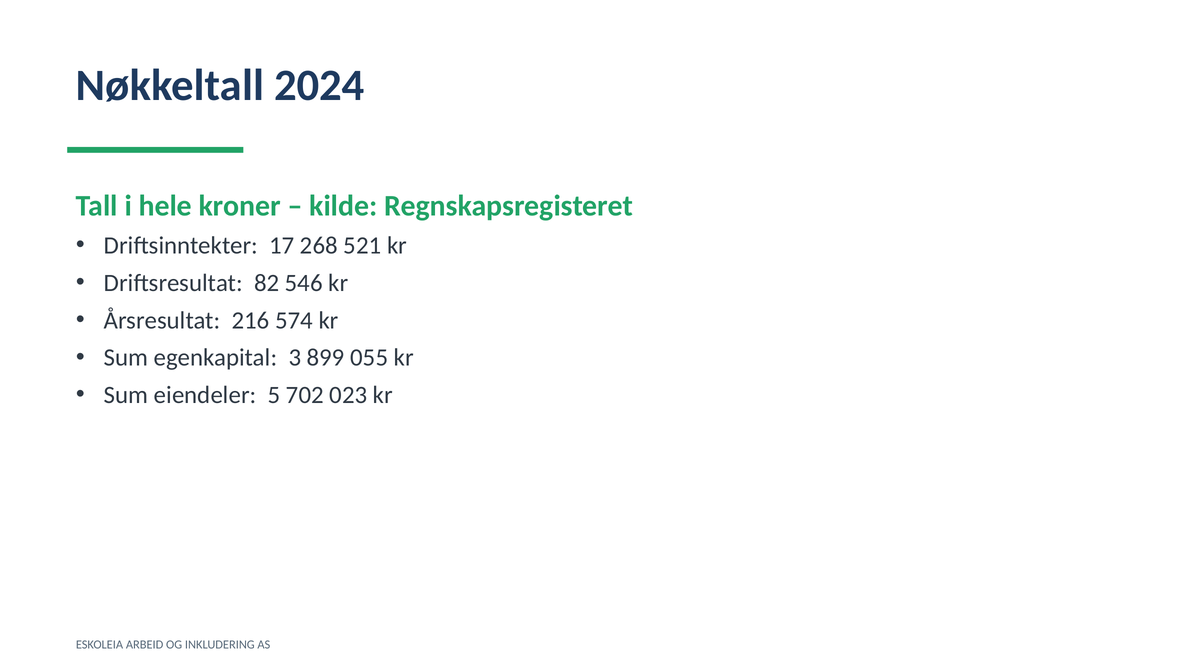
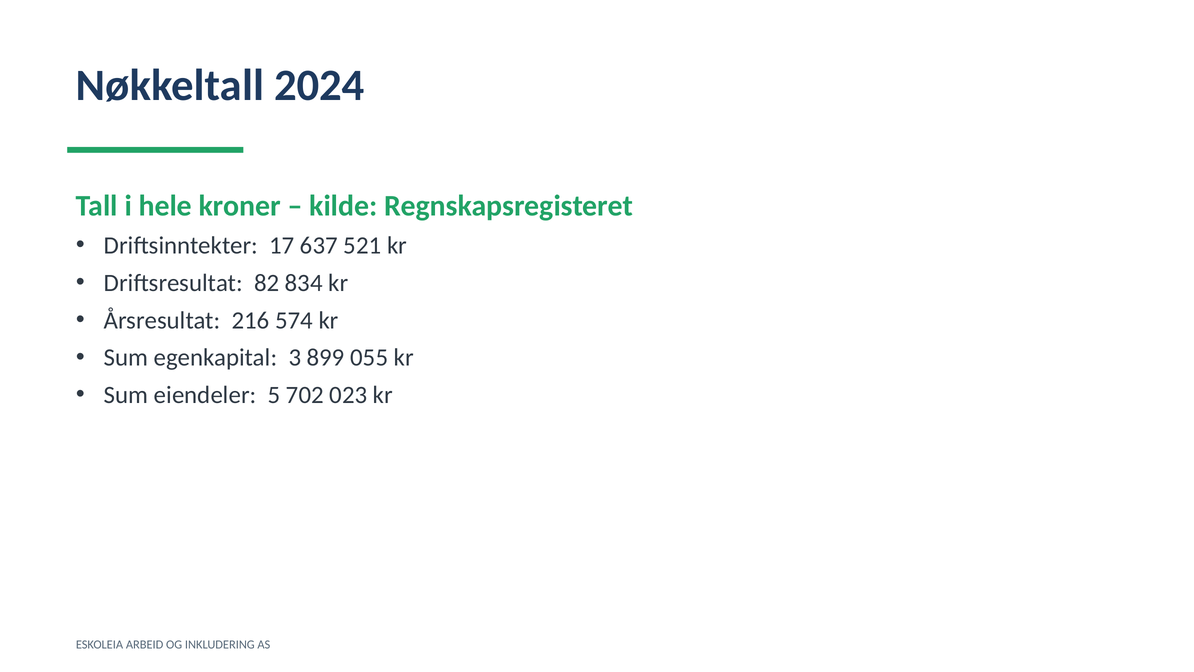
268: 268 -> 637 (319, 246)
546: 546 -> 834 (304, 283)
